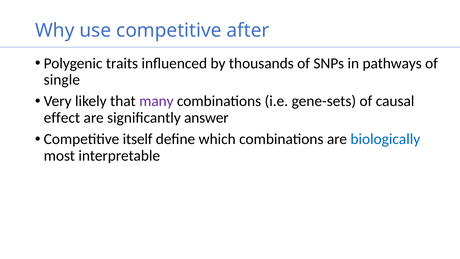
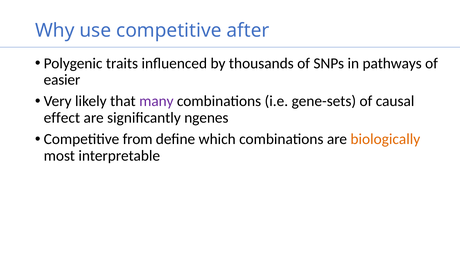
single: single -> easier (62, 80)
answer: answer -> ngenes (206, 118)
itself: itself -> from (138, 139)
biologically colour: blue -> orange (385, 139)
